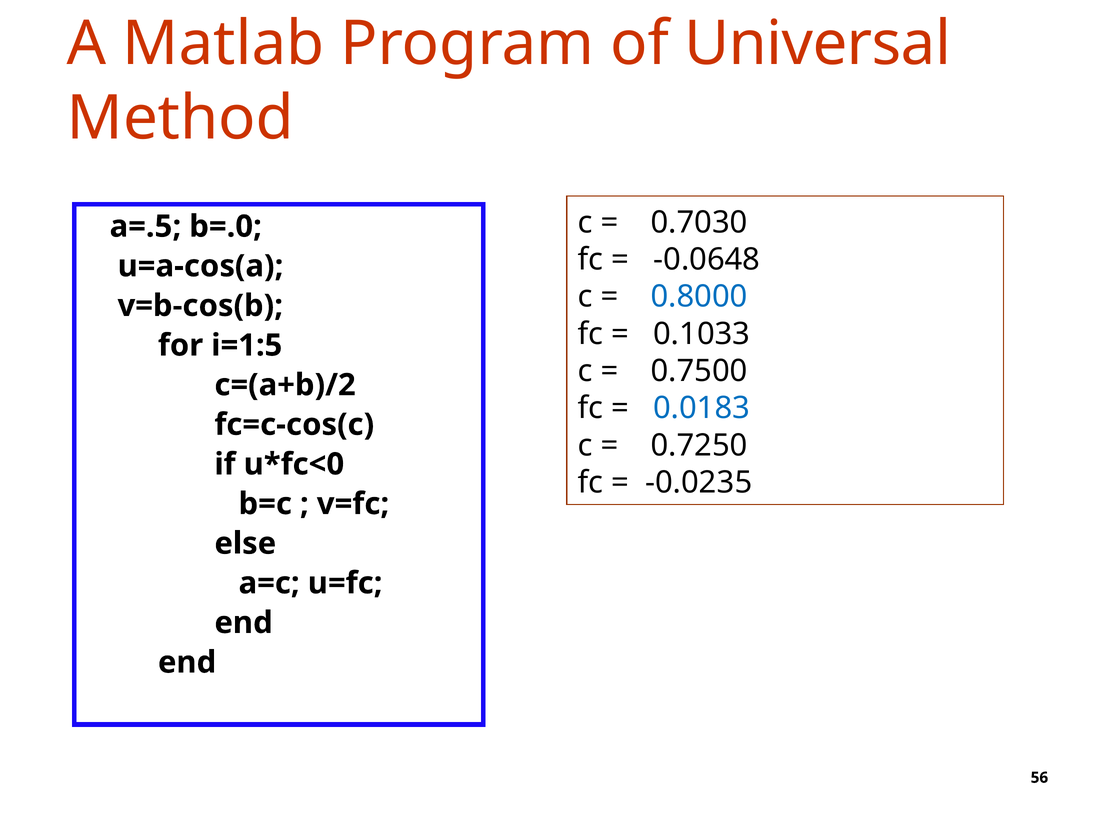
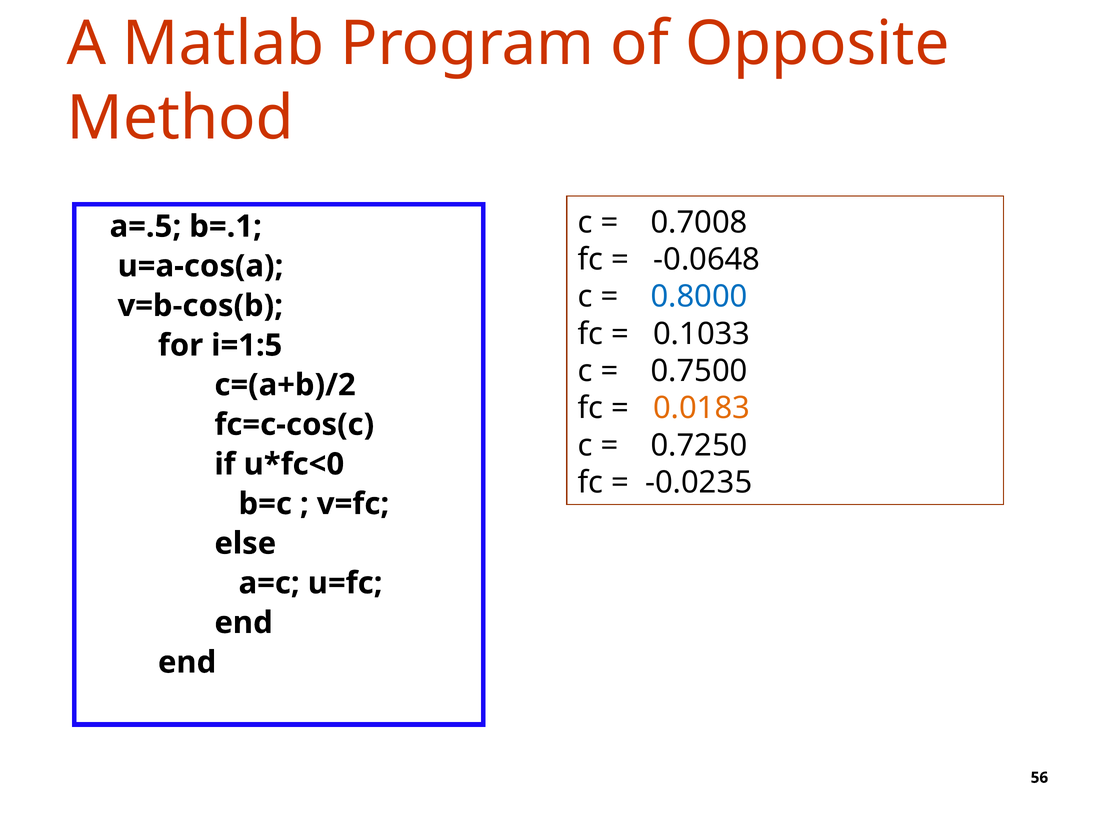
Universal: Universal -> Opposite (817, 44)
0.7030: 0.7030 -> 0.7008 (699, 222)
b=.0: b=.0 -> b=.1 (226, 227)
0.0183 colour: blue -> orange (702, 408)
